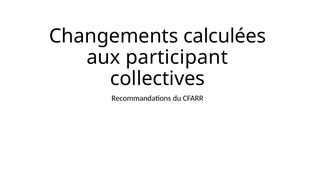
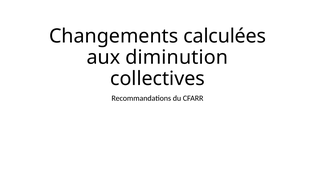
participant: participant -> diminution (177, 57)
